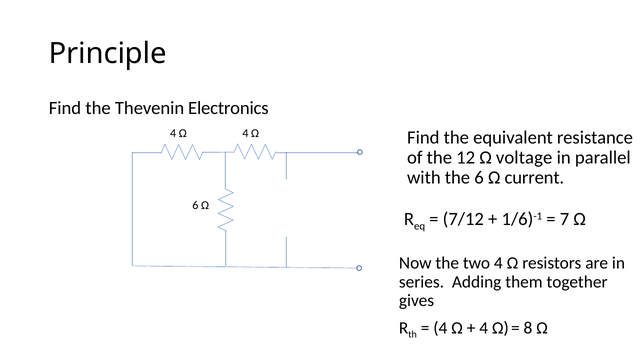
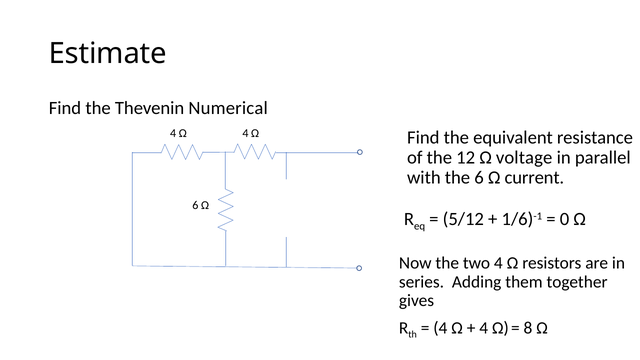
Principle: Principle -> Estimate (108, 54)
Electronics: Electronics -> Numerical (228, 108)
7/12: 7/12 -> 5/12 (463, 219)
7: 7 -> 0 (564, 219)
